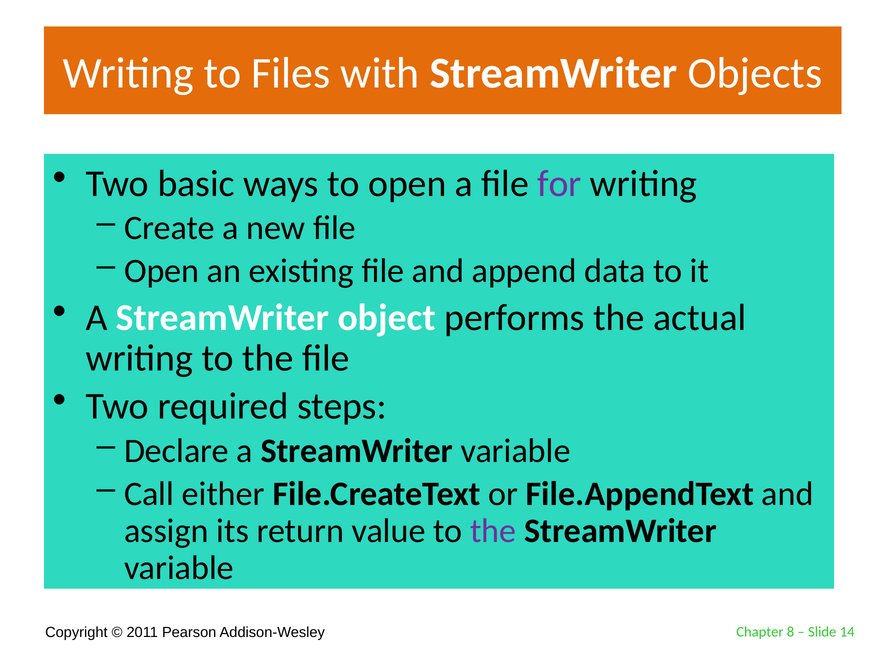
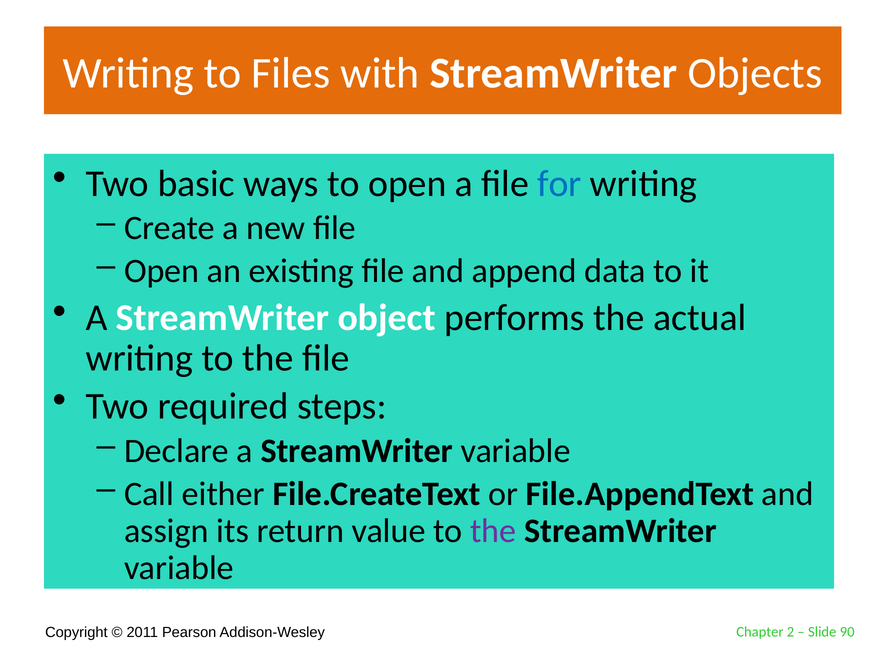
for colour: purple -> blue (559, 183)
8: 8 -> 2 (790, 631)
14: 14 -> 90 (847, 631)
